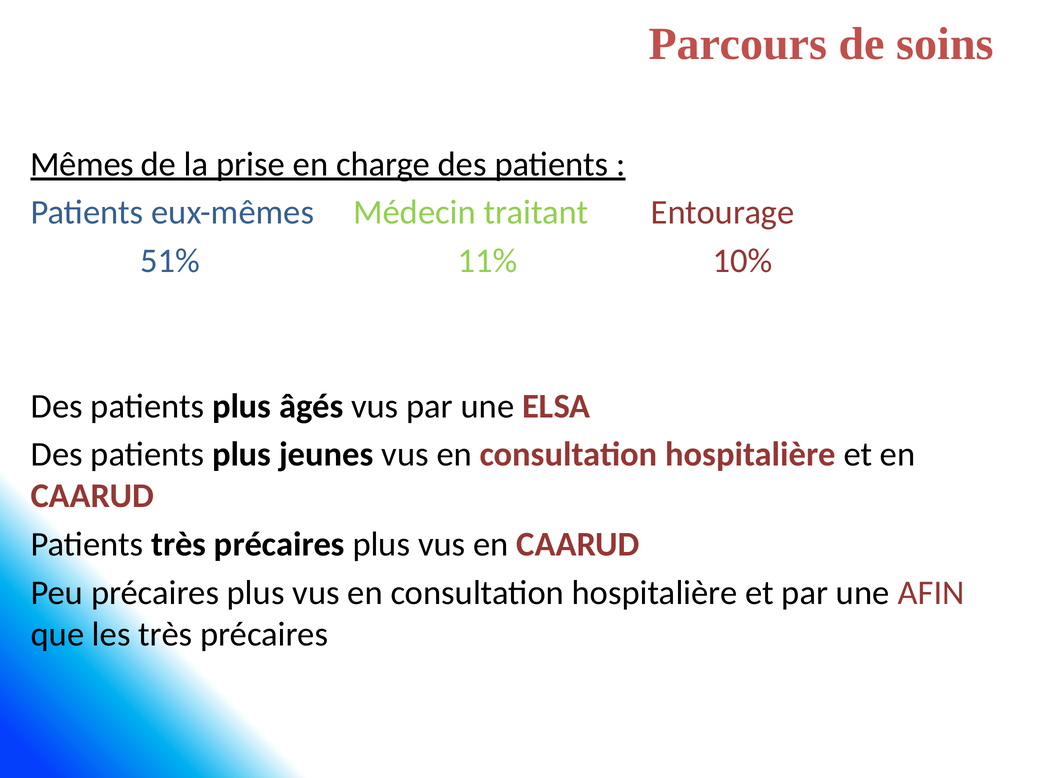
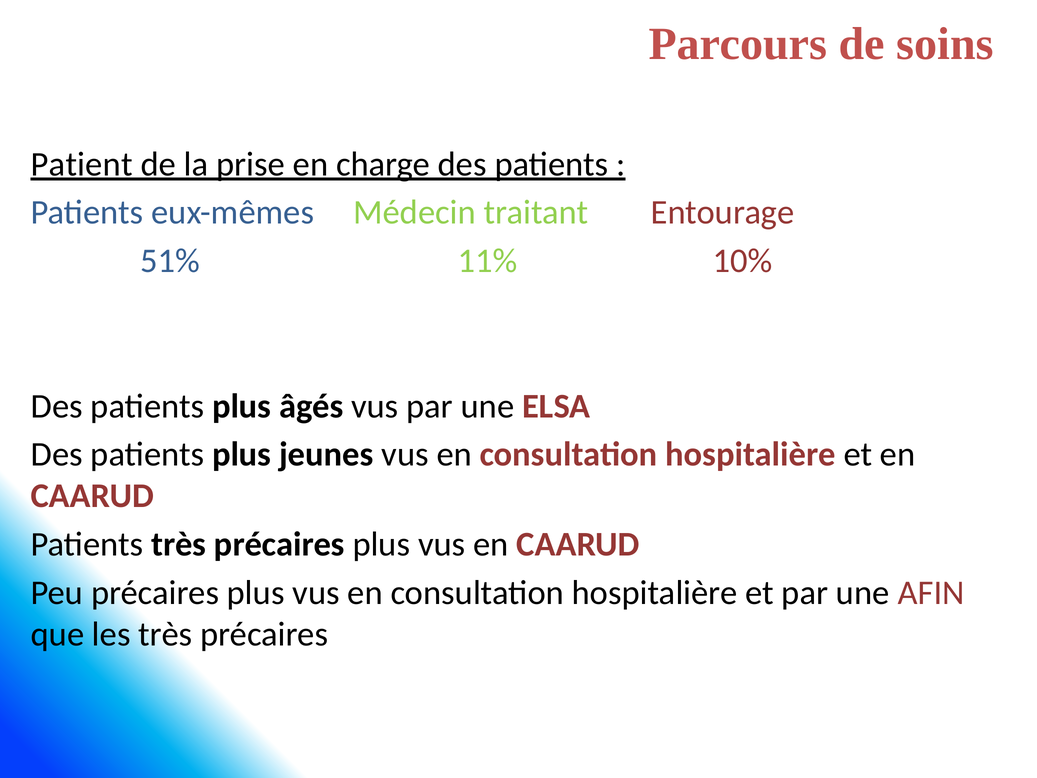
Mêmes: Mêmes -> Patient (82, 164)
